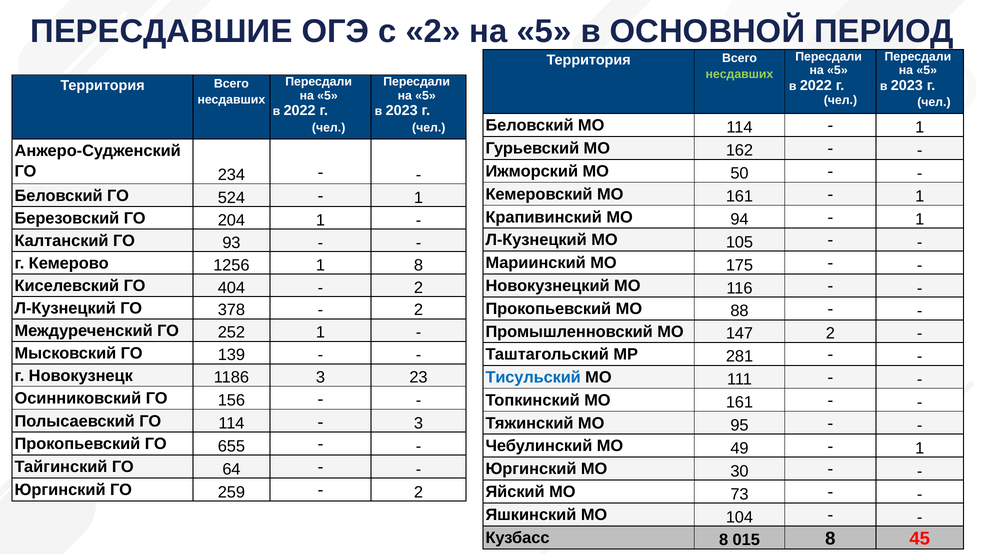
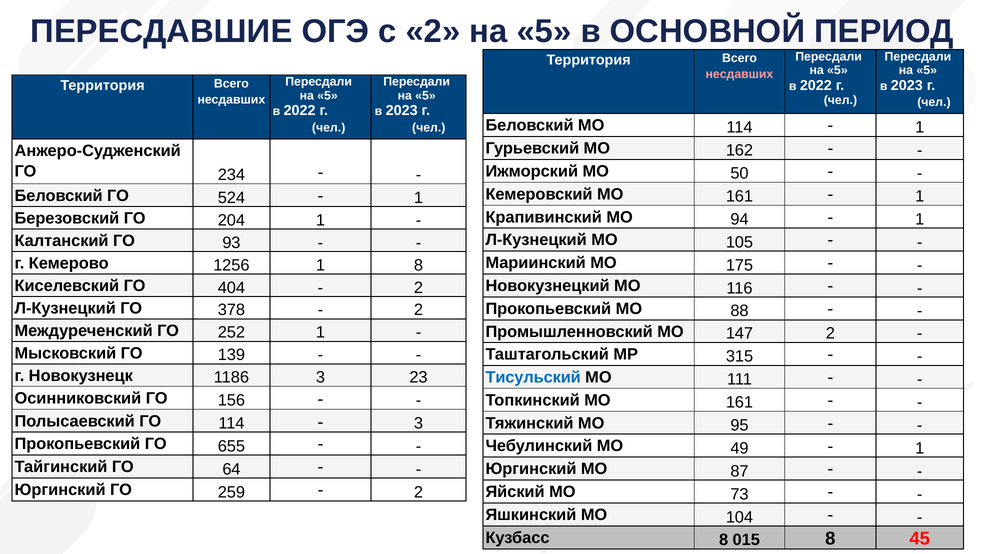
несдавших colour: light green -> pink (739, 74)
281: 281 -> 315 (740, 357)
30: 30 -> 87 (740, 471)
